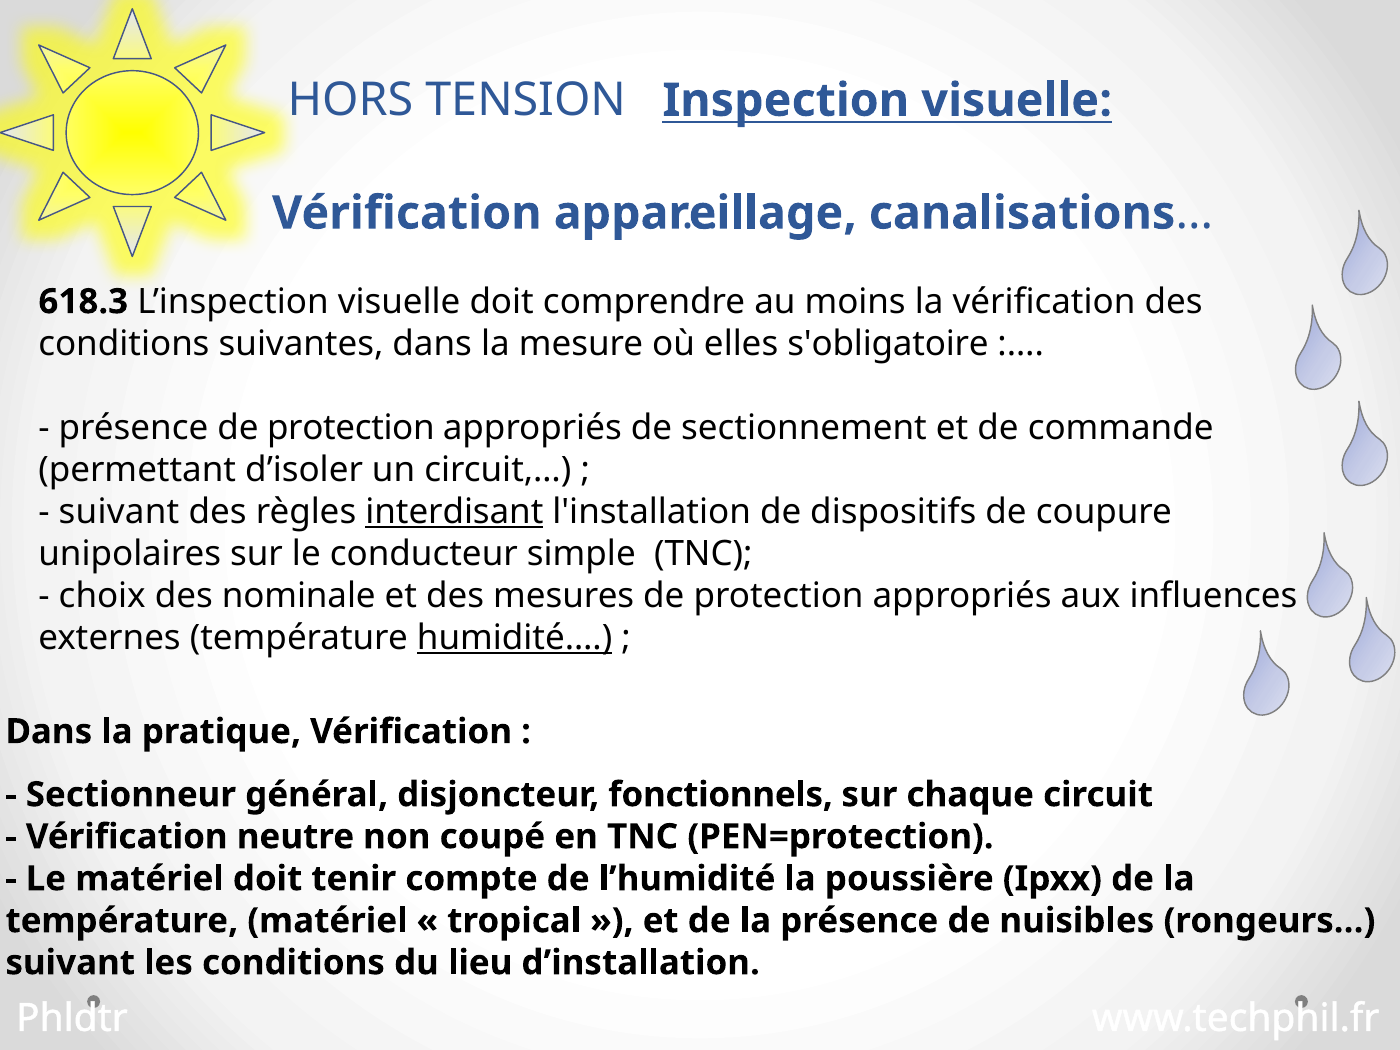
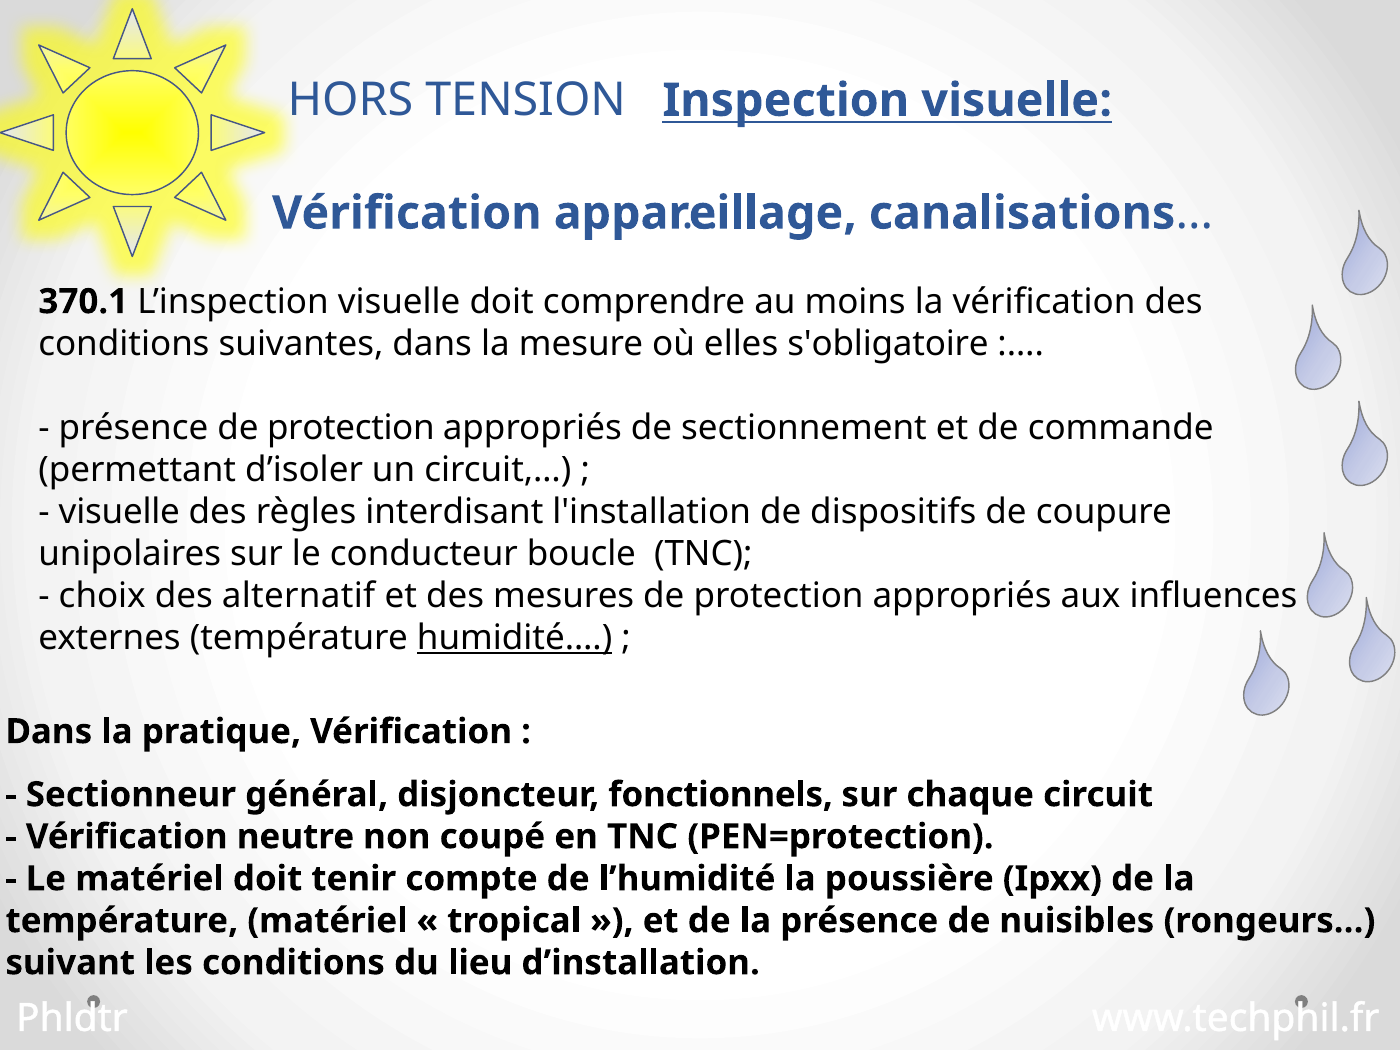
618.3: 618.3 -> 370.1 (83, 302)
suivant: suivant -> visuelle (119, 512)
interdisant underline: present -> none (454, 512)
simple: simple -> boucle (581, 554)
nominale: nominale -> alternatif (299, 596)
